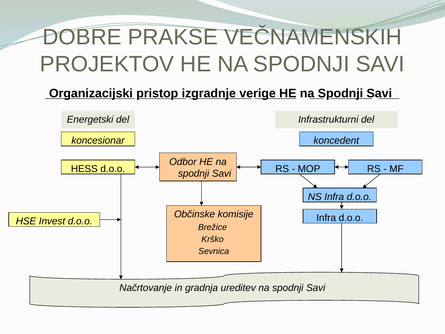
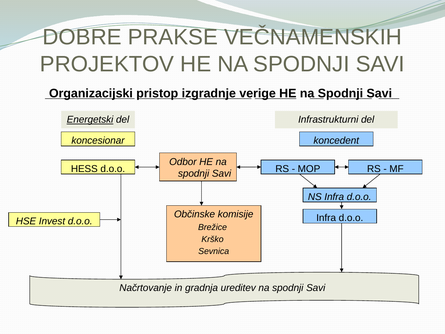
Energetski underline: none -> present (90, 120)
